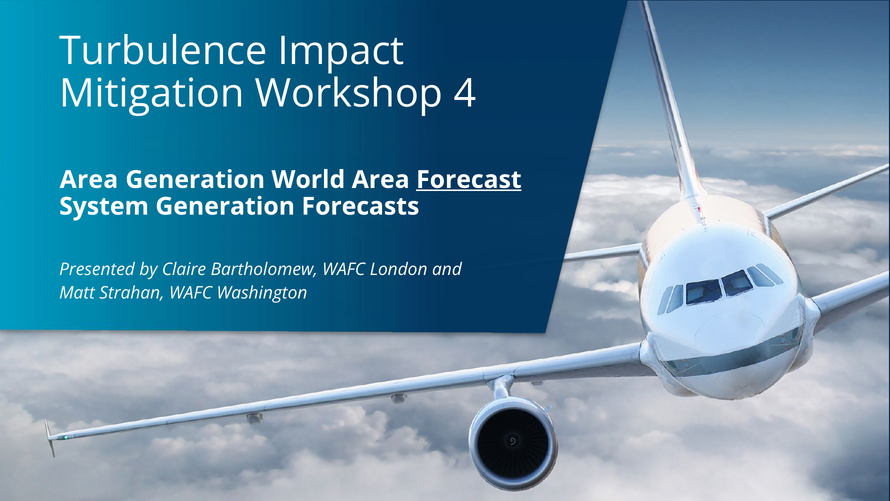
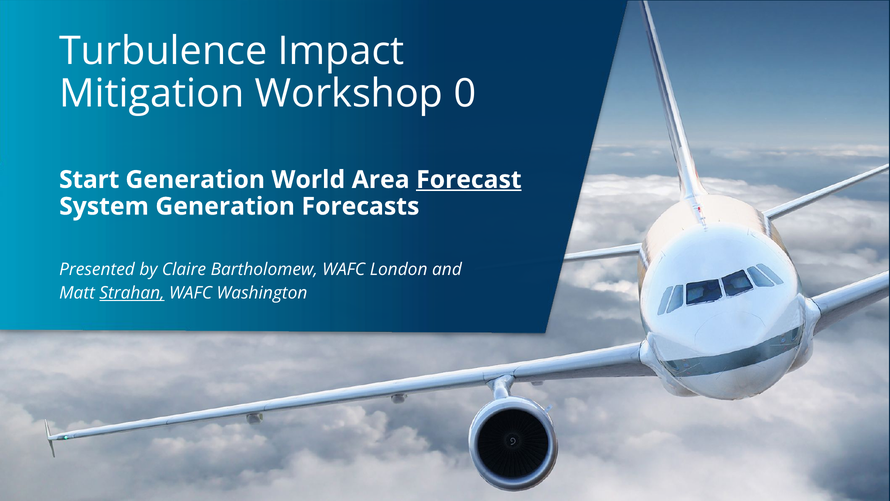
4: 4 -> 0 (465, 94)
Area: Area -> Start (89, 180)
Strahan underline: none -> present (132, 293)
